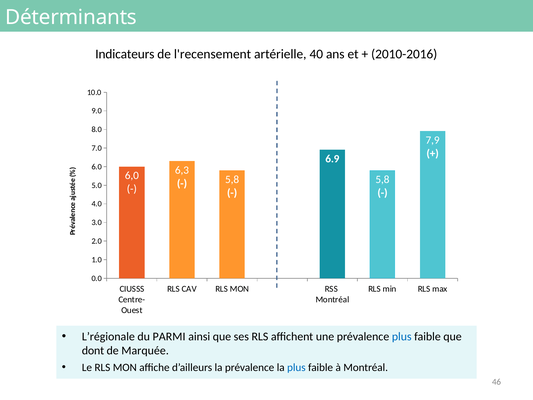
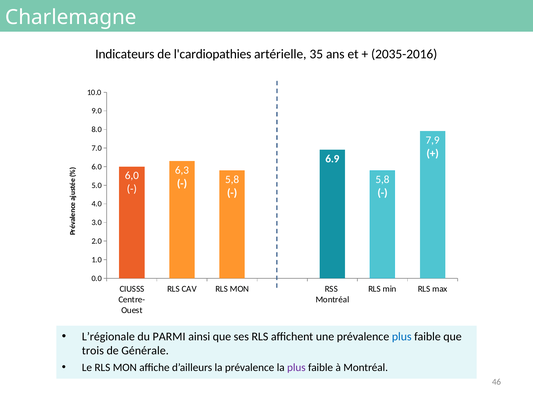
Déterminants: Déterminants -> Charlemagne (71, 17)
l'recensement: l'recensement -> l'cardiopathies (213, 54)
40: 40 -> 35 (316, 54)
2010-2016: 2010-2016 -> 2035-2016 (404, 54)
dont: dont -> trois (93, 350)
Marquée: Marquée -> Générale (145, 350)
plus colour: blue -> purple (296, 367)
